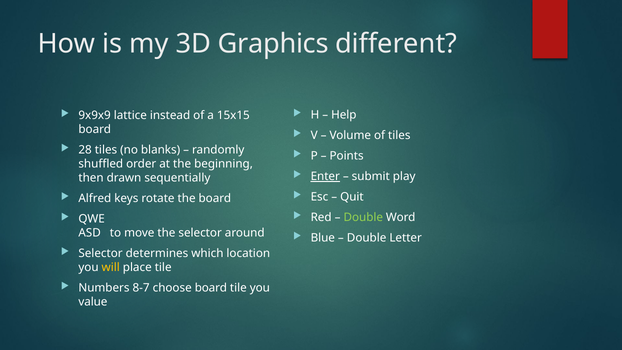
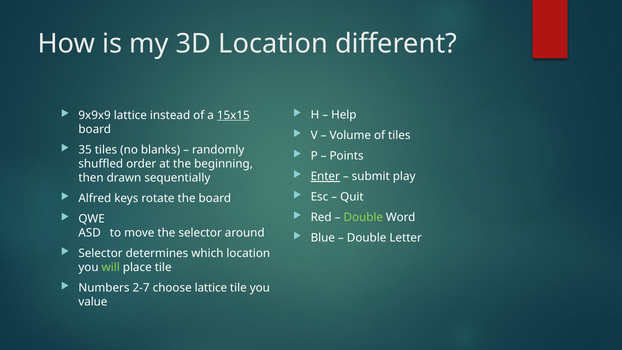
3D Graphics: Graphics -> Location (273, 44)
15x15 underline: none -> present (233, 115)
28: 28 -> 35 (85, 150)
will colour: yellow -> light green (111, 267)
8-7: 8-7 -> 2-7 (141, 288)
choose board: board -> lattice (211, 288)
